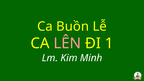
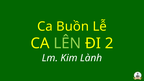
LÊN colour: pink -> light green (67, 43)
1: 1 -> 2 (109, 43)
Minh: Minh -> Lành (91, 58)
